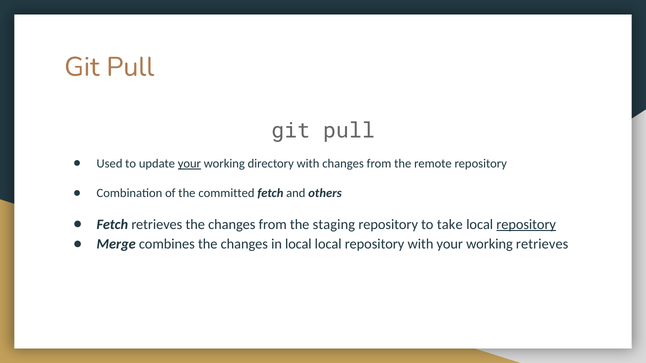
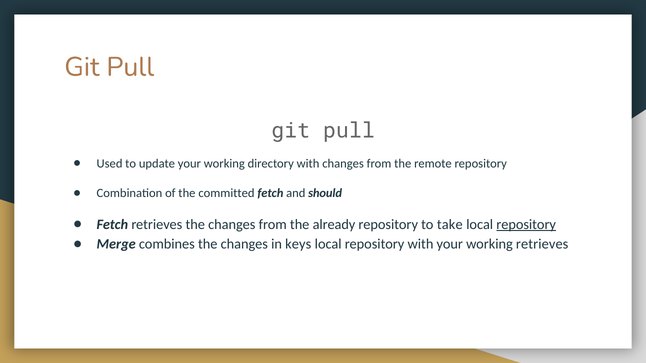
your underline: present -> none (189, 164)
others: others -> should (325, 193)
staging: staging -> already (334, 225)
in local: local -> keys (298, 244)
